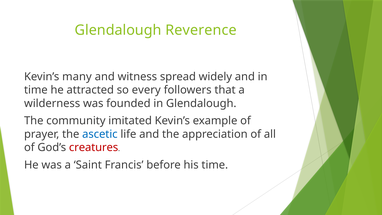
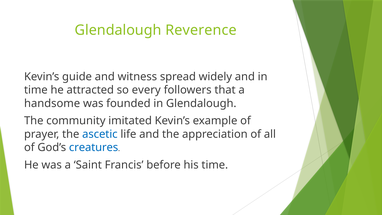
many: many -> guide (77, 77)
wilderness: wilderness -> handsome (52, 103)
creatures colour: red -> blue (94, 147)
